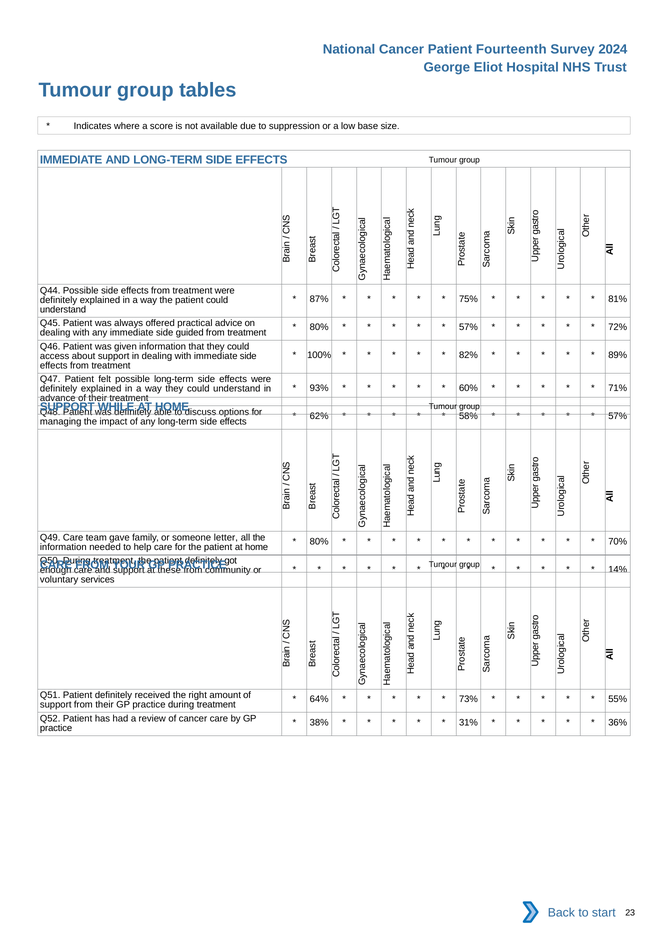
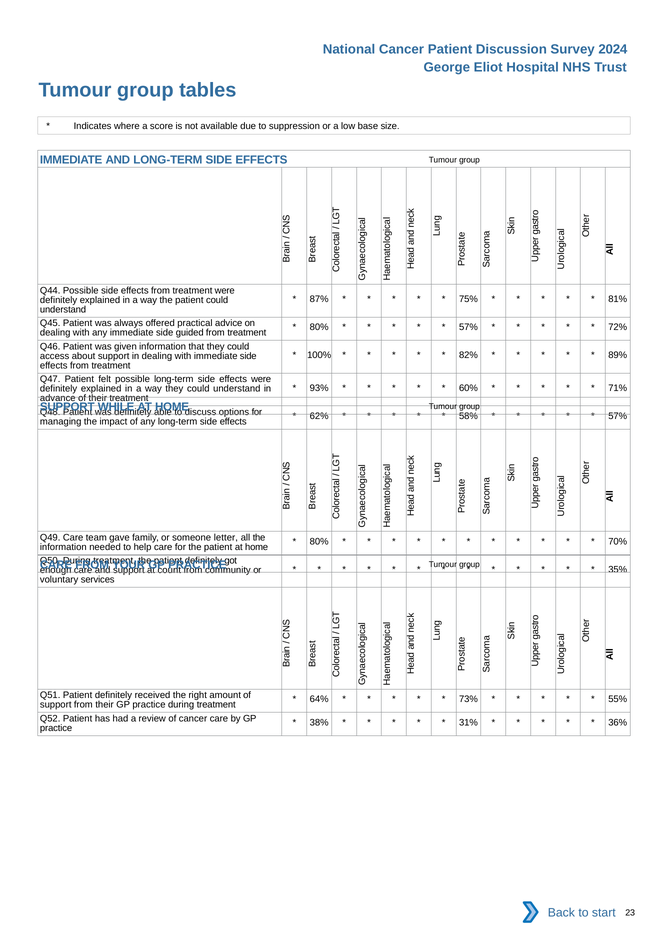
Fourteenth: Fourteenth -> Discussion (511, 49)
14%: 14% -> 35% (618, 569)
these: these -> count (169, 570)
